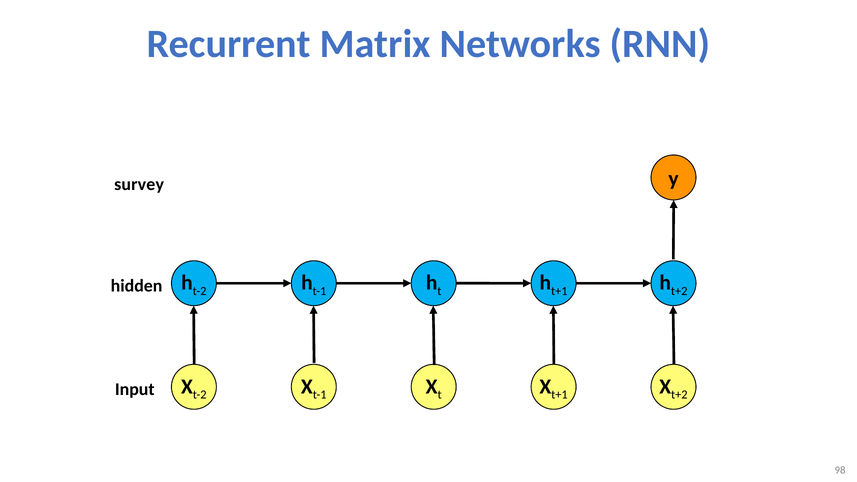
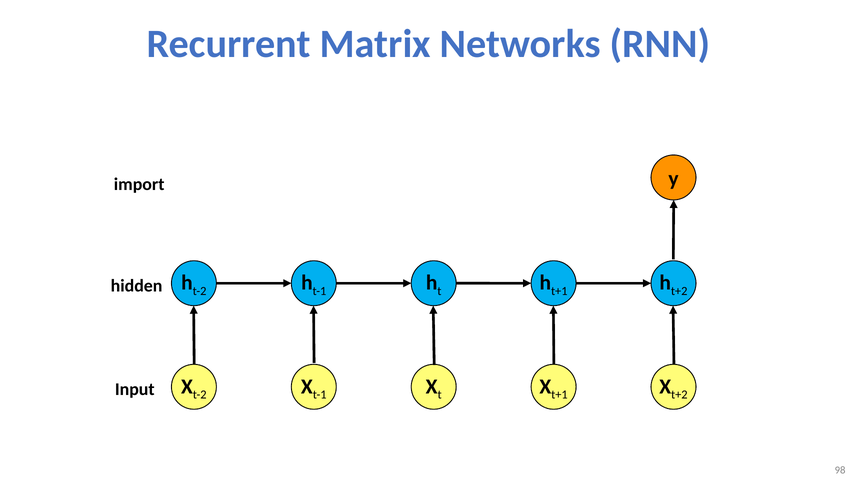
survey: survey -> import (139, 184)
